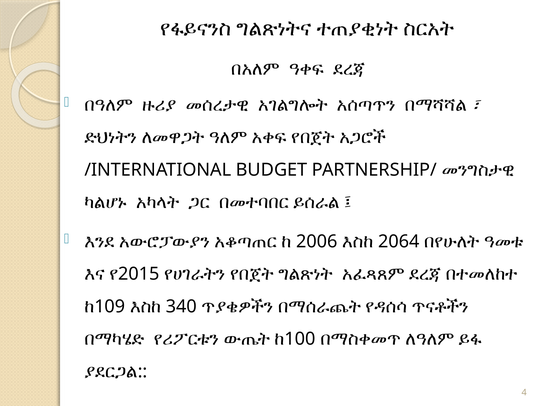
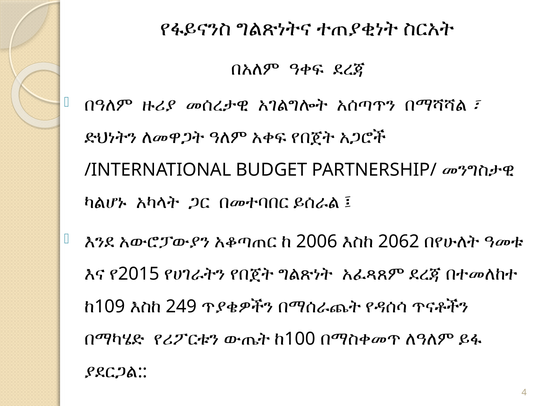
2064: 2064 -> 2062 (399, 242)
340: 340 -> 249 (181, 307)
